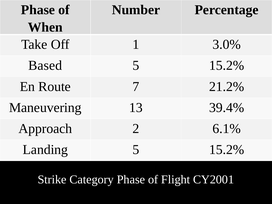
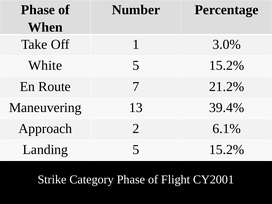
Based: Based -> White (45, 66)
